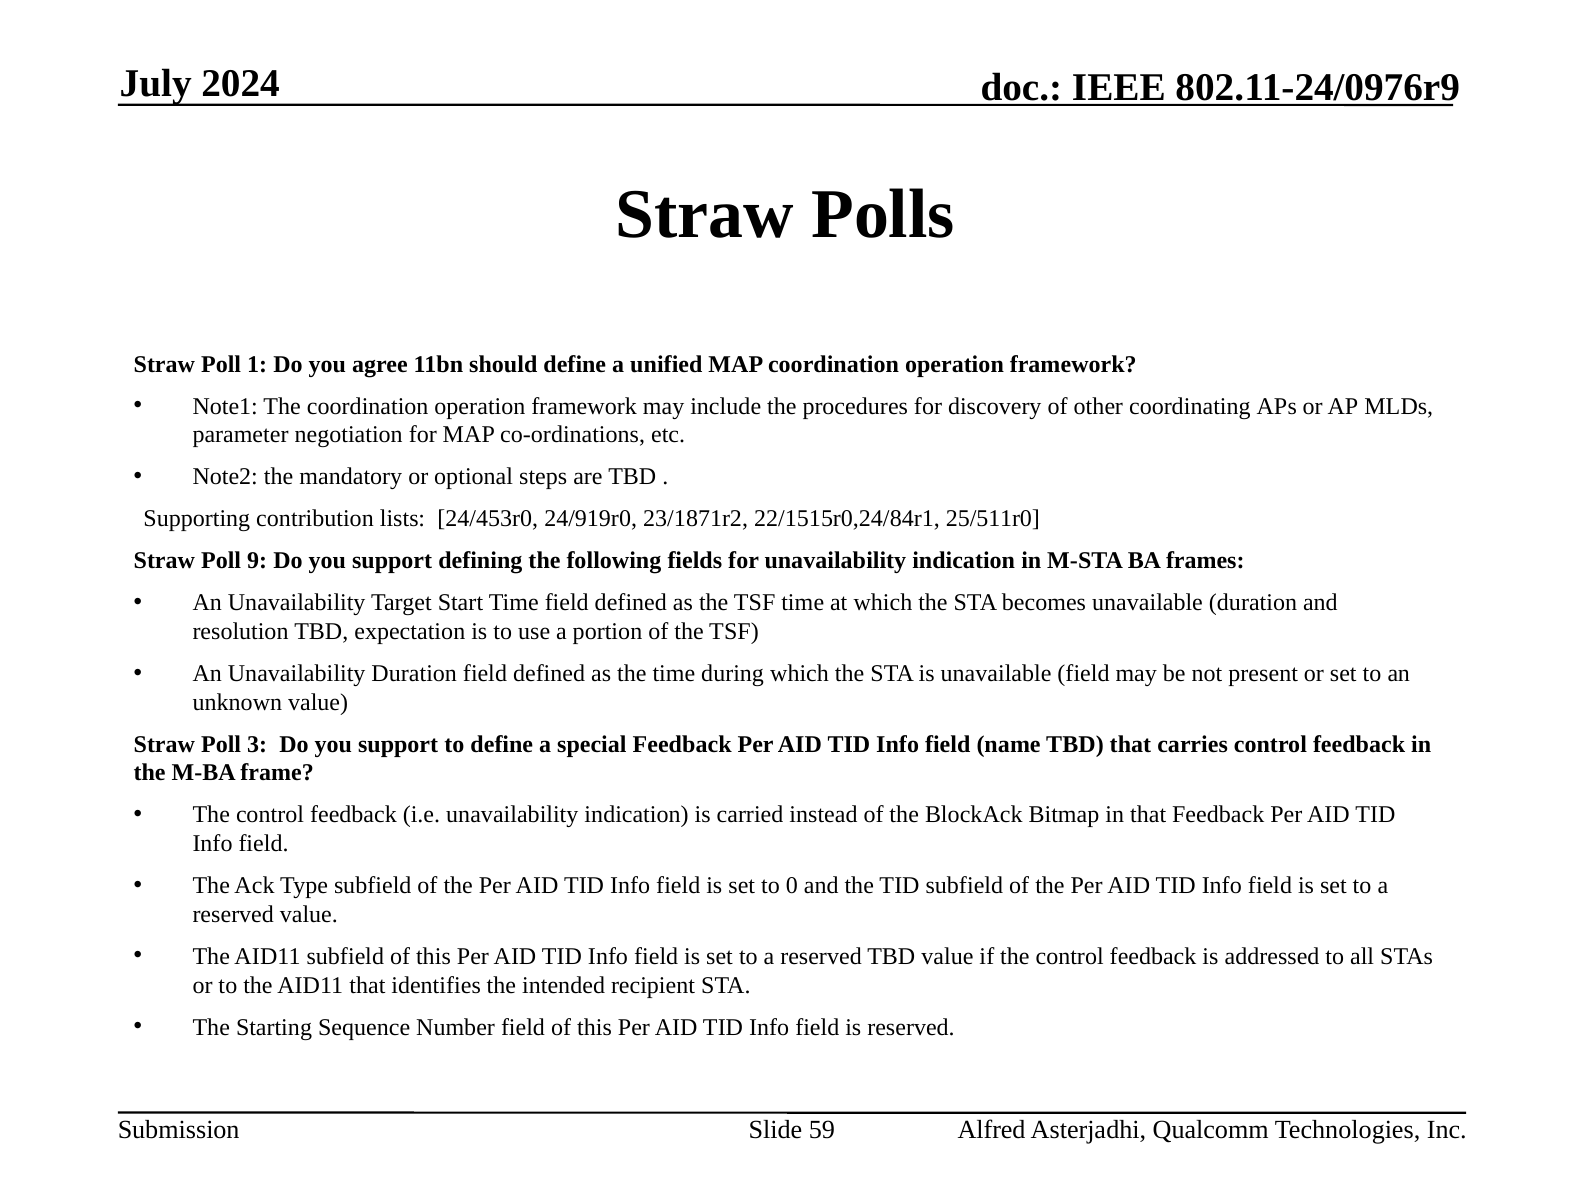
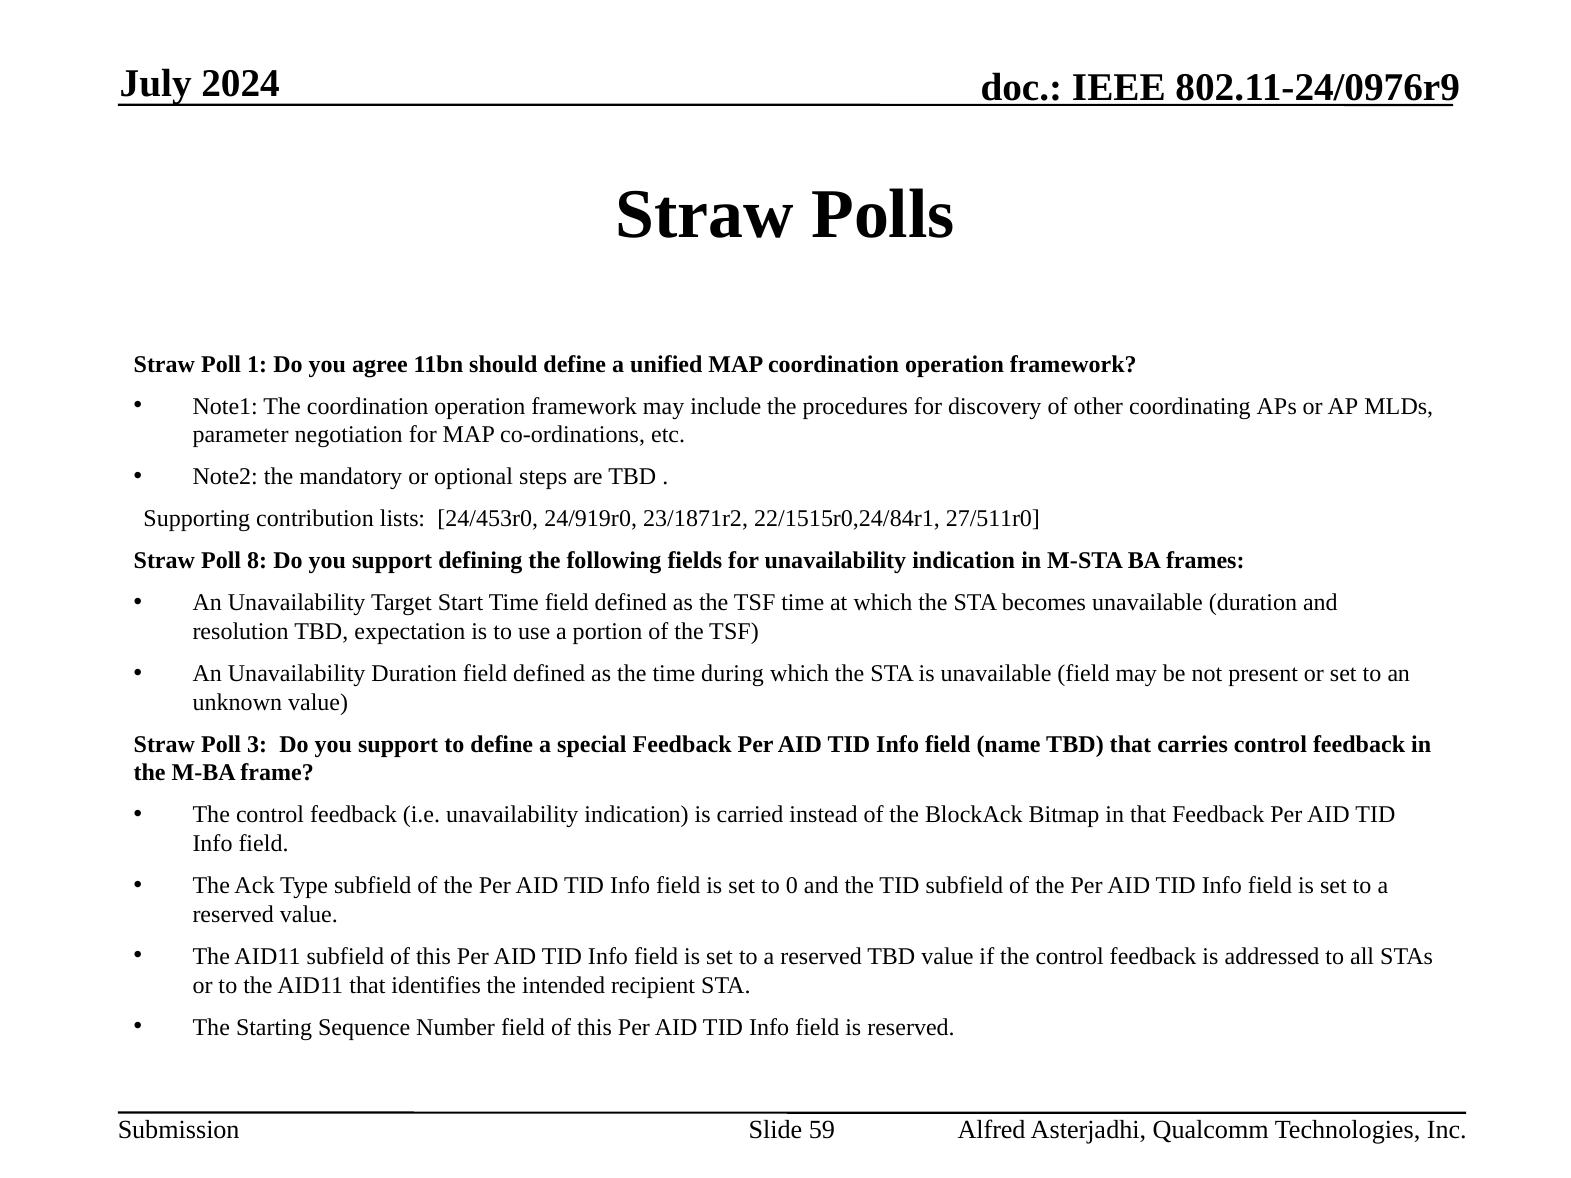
25/511r0: 25/511r0 -> 27/511r0 (993, 519)
9: 9 -> 8 (257, 561)
